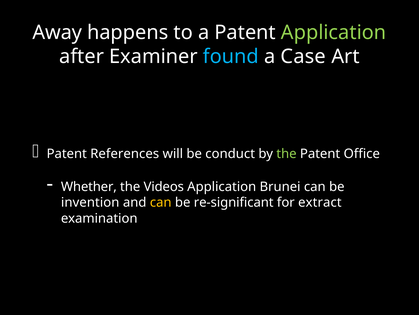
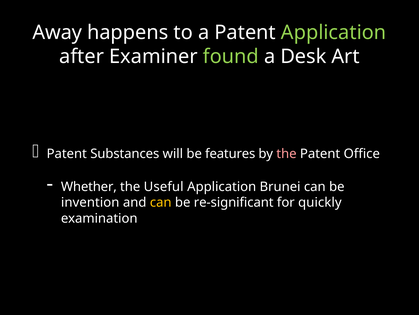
found colour: light blue -> light green (231, 56)
Case: Case -> Desk (303, 56)
References: References -> Substances (125, 153)
conduct: conduct -> features (230, 153)
the colour: light green -> pink (286, 153)
Videos: Videos -> Useful (164, 186)
extract: extract -> quickly (320, 202)
